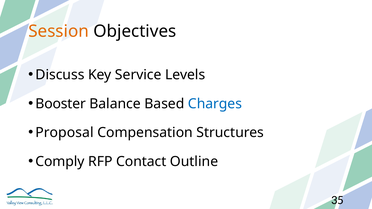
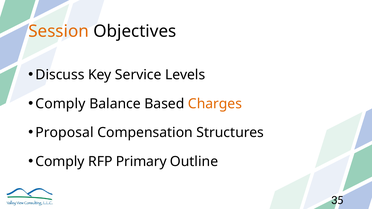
Booster: Booster -> Comply (60, 104)
Charges colour: blue -> orange (215, 104)
Contact: Contact -> Primary (141, 162)
